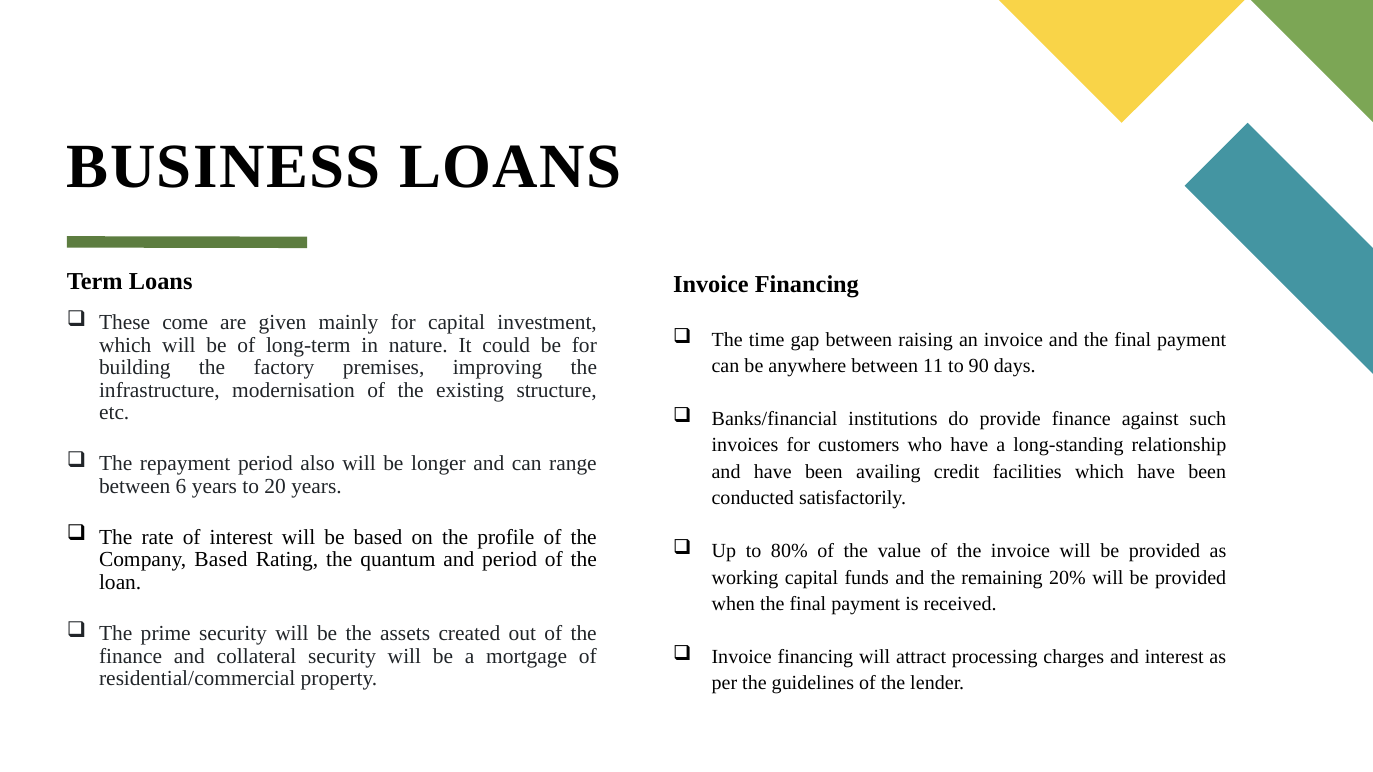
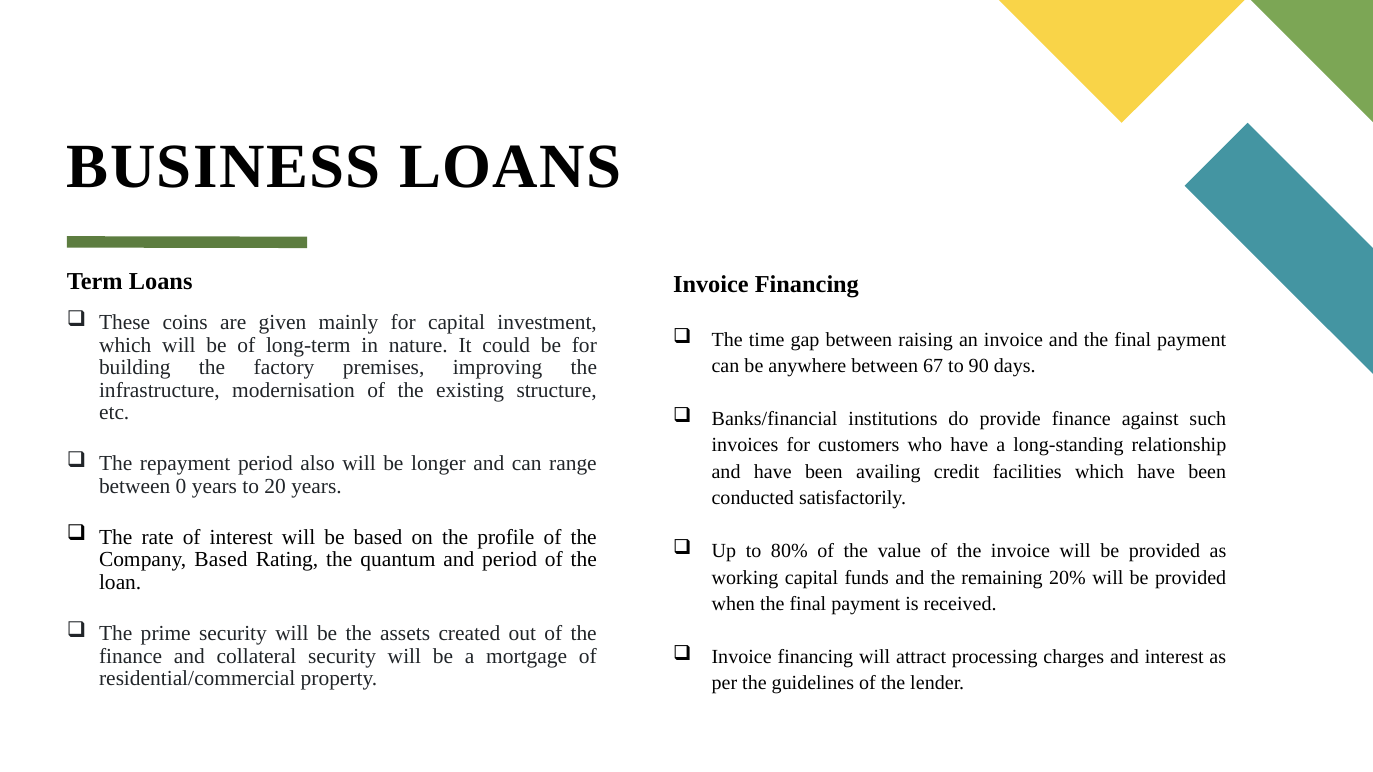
come: come -> coins (185, 323)
11: 11 -> 67 (933, 366)
6: 6 -> 0 (181, 487)
